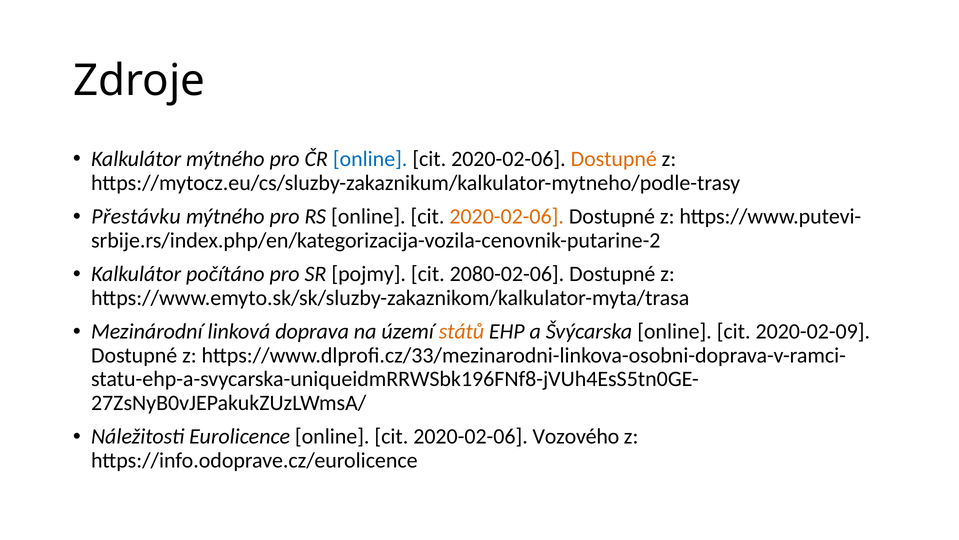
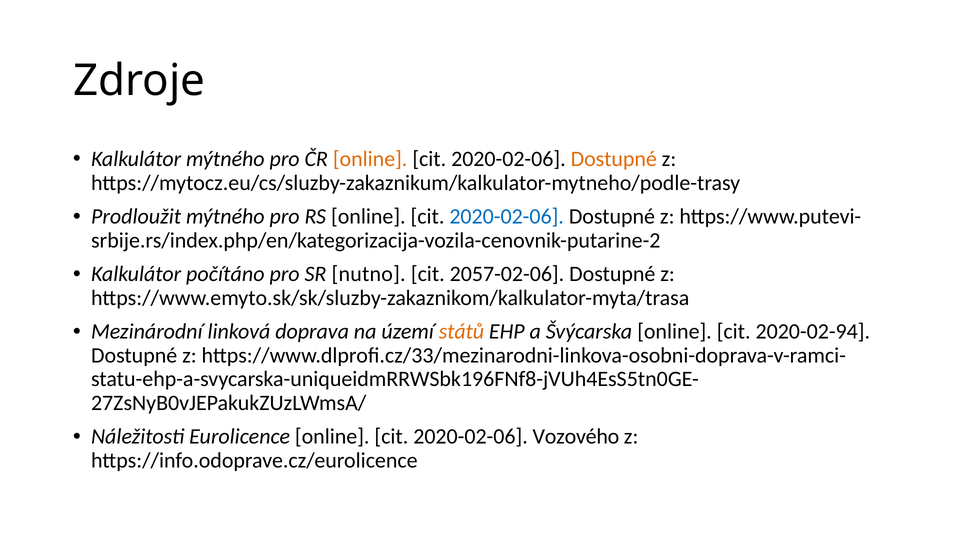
online colour: blue -> orange (370, 159)
Přestávku: Přestávku -> Prodloužit (136, 216)
2020-02-06 colour: orange -> blue (507, 216)
pojmy: pojmy -> nutno (369, 274)
2080-02-06: 2080-02-06 -> 2057-02-06 (507, 274)
2020-02-09: 2020-02-09 -> 2020-02-94 (813, 331)
